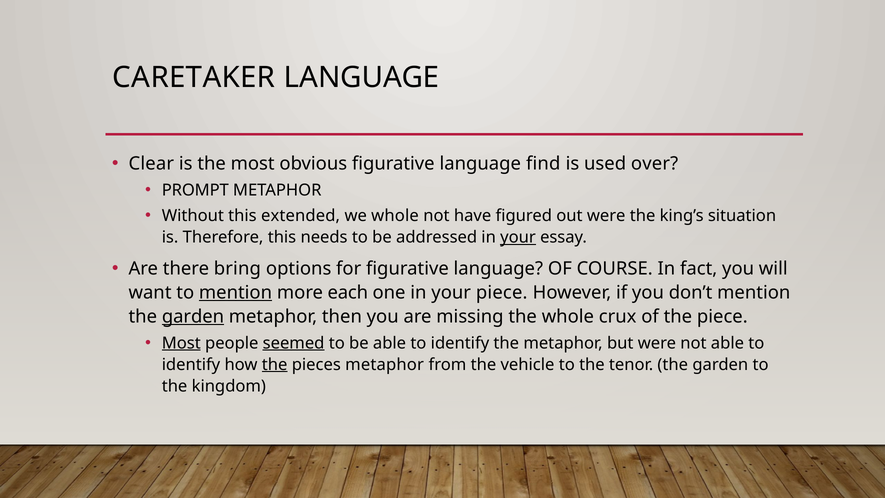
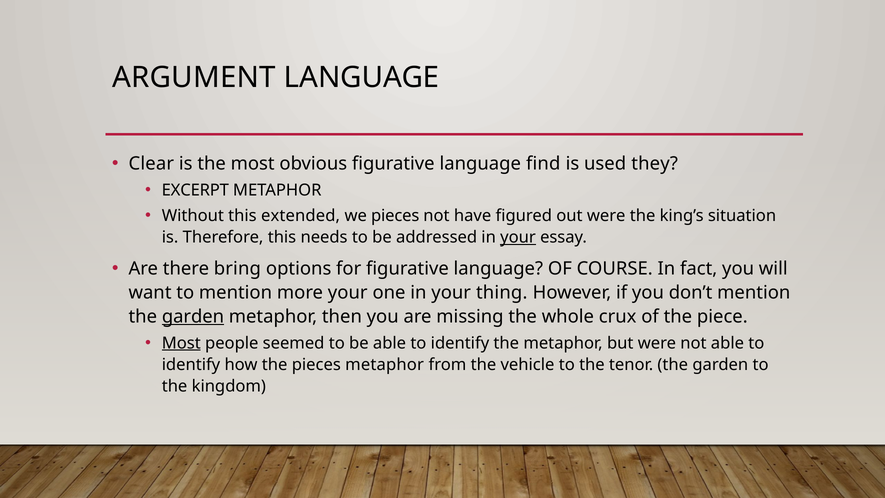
CARETAKER: CARETAKER -> ARGUMENT (194, 77)
over: over -> they (655, 164)
PROMPT: PROMPT -> EXCERPT (195, 190)
we whole: whole -> pieces (395, 216)
mention underline: present -> none (236, 292)
more each: each -> your (348, 292)
your piece: piece -> thing (502, 292)
seemed underline: present -> none (294, 343)
the underline: present -> none (275, 364)
